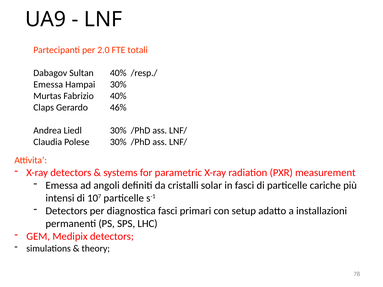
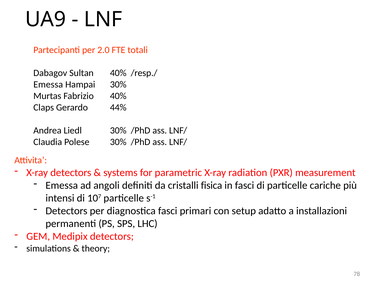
46%: 46% -> 44% (118, 108)
solar: solar -> fisica (212, 185)
